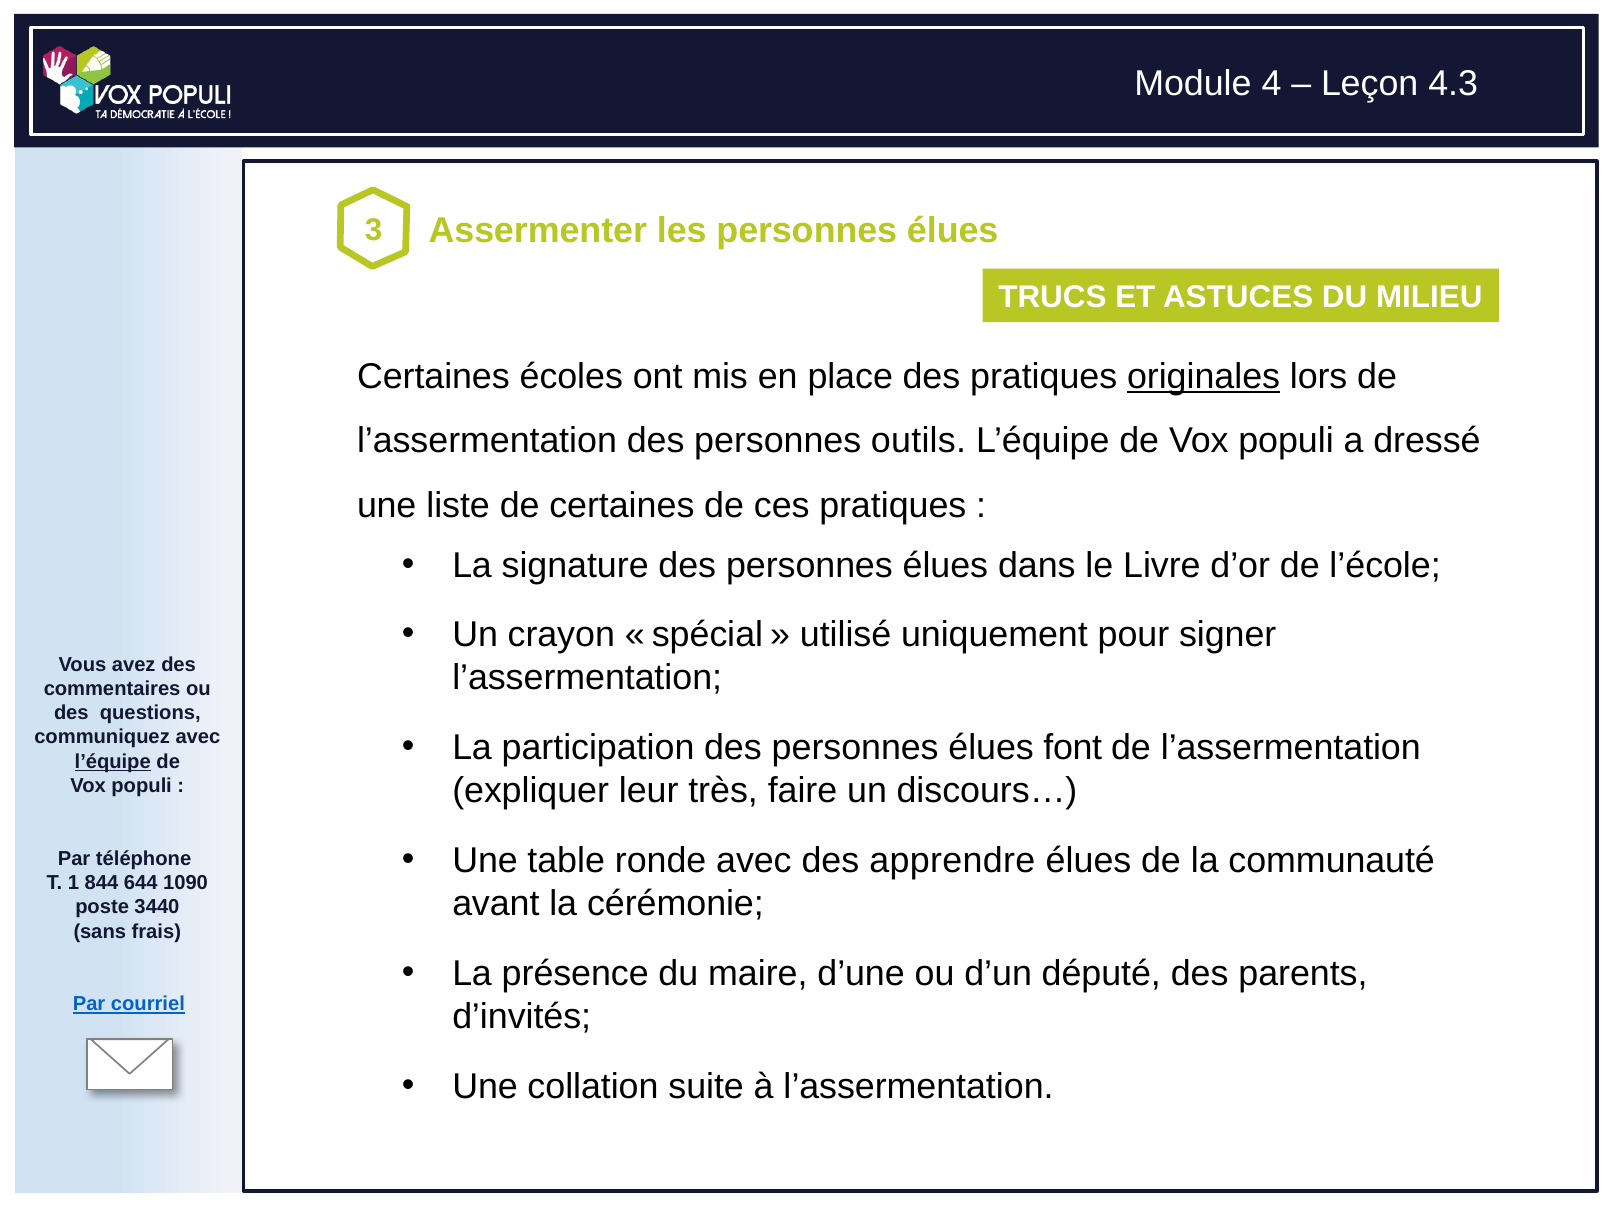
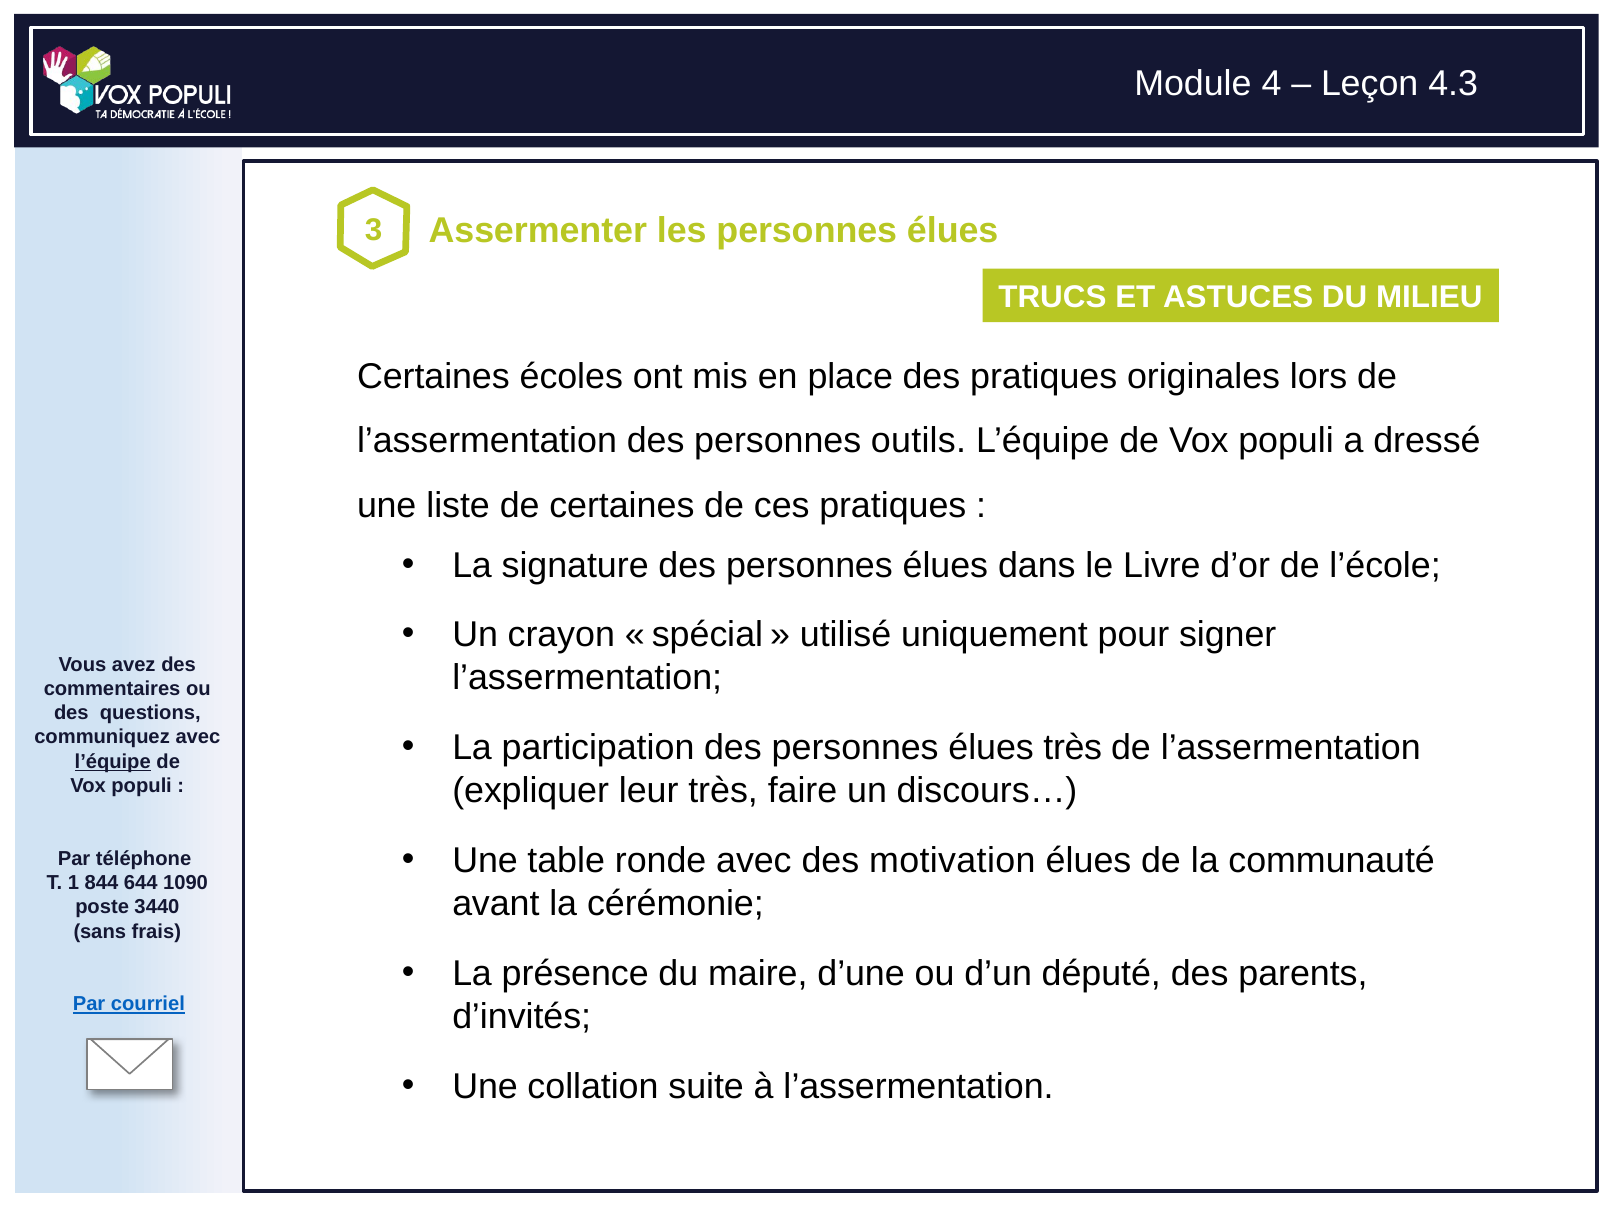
originales underline: present -> none (1204, 376)
élues font: font -> très (1073, 748)
apprendre: apprendre -> motivation (952, 861)
